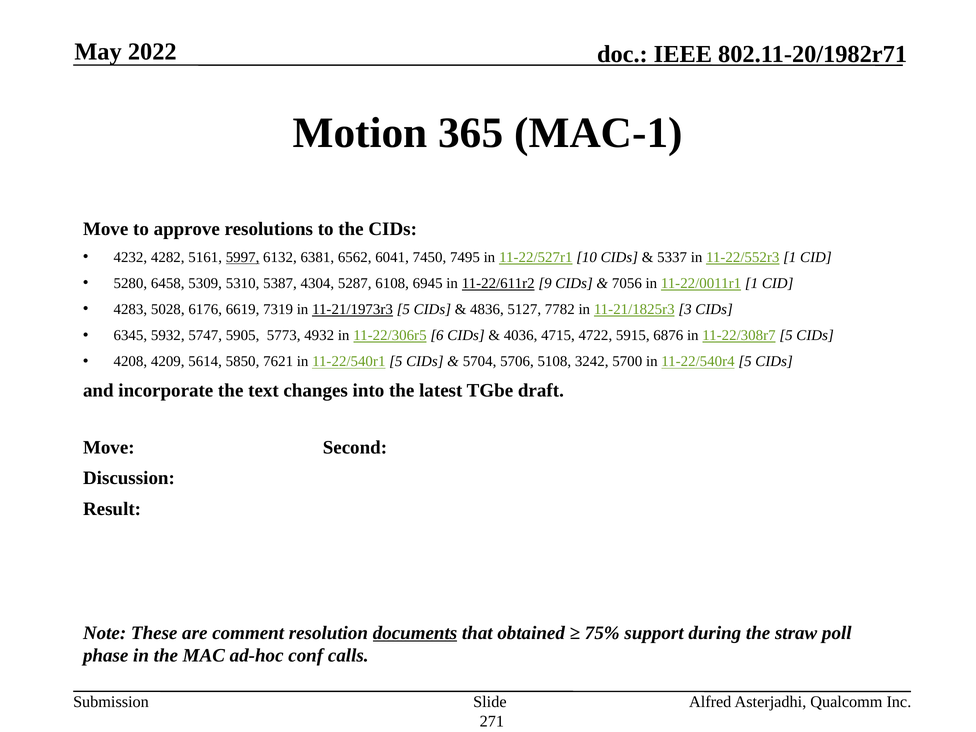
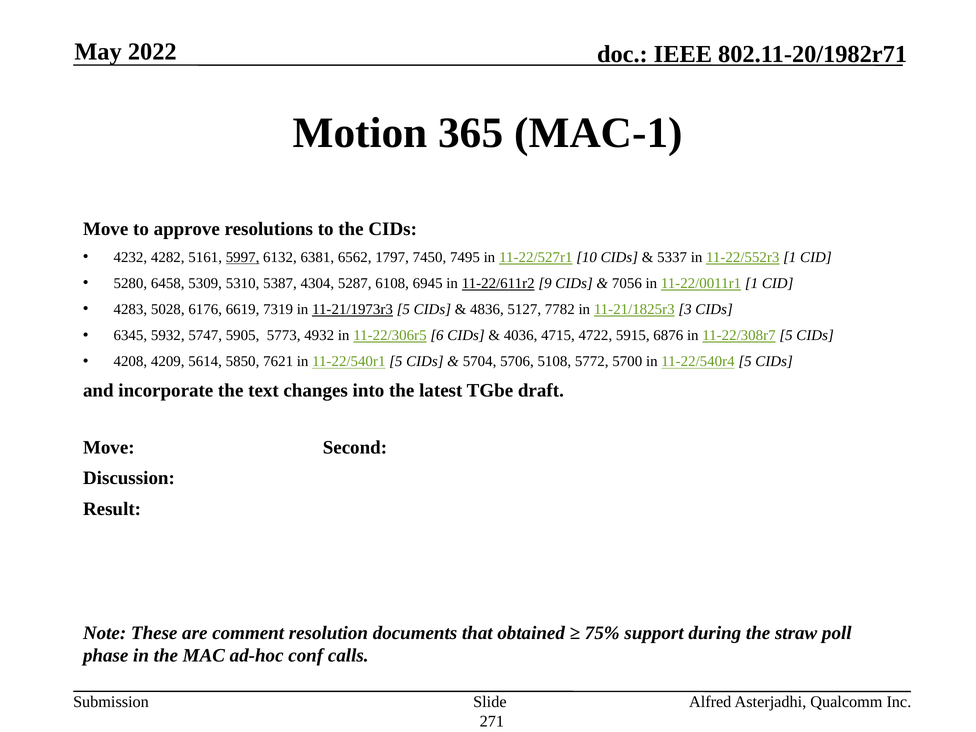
6041: 6041 -> 1797 (392, 257)
3242: 3242 -> 5772 (592, 362)
documents underline: present -> none (415, 633)
